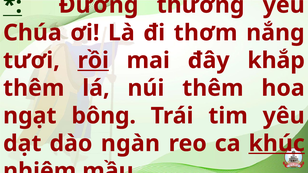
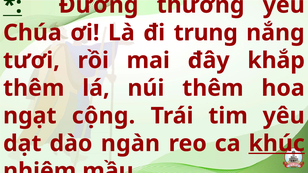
thơm: thơm -> trung (206, 33)
rồi underline: present -> none (93, 61)
bông: bông -> cộng (103, 116)
